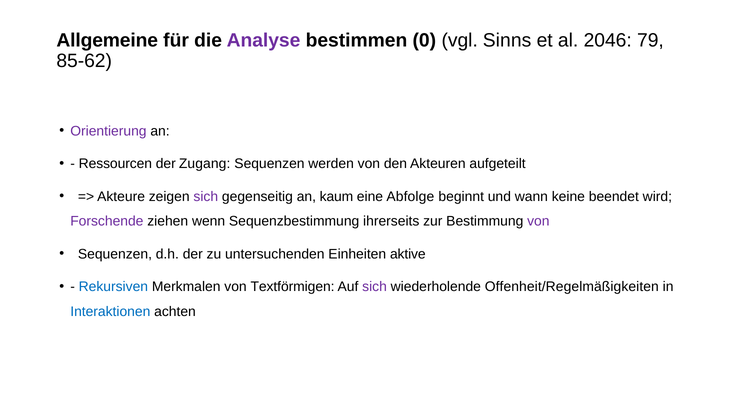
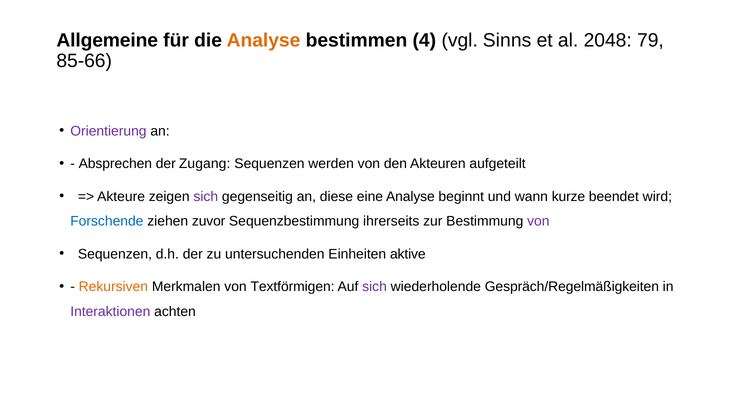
Analyse colour: purple -> orange (264, 40)
0: 0 -> 4 (424, 40)
2046: 2046 -> 2048 (608, 40)
85-62: 85-62 -> 85-66 (84, 61)
Ressourcen: Ressourcen -> Absprechen (115, 164)
kaum: kaum -> diese (336, 197)
eine Abfolge: Abfolge -> Analyse (410, 197)
keine: keine -> kurze (568, 197)
Forschende colour: purple -> blue (107, 222)
wenn: wenn -> zuvor (209, 222)
Rekursiven colour: blue -> orange (113, 287)
Offenheit/Regelmäßigkeiten: Offenheit/Regelmäßigkeiten -> Gespräch/Regelmäßigkeiten (572, 287)
Interaktionen colour: blue -> purple (110, 312)
